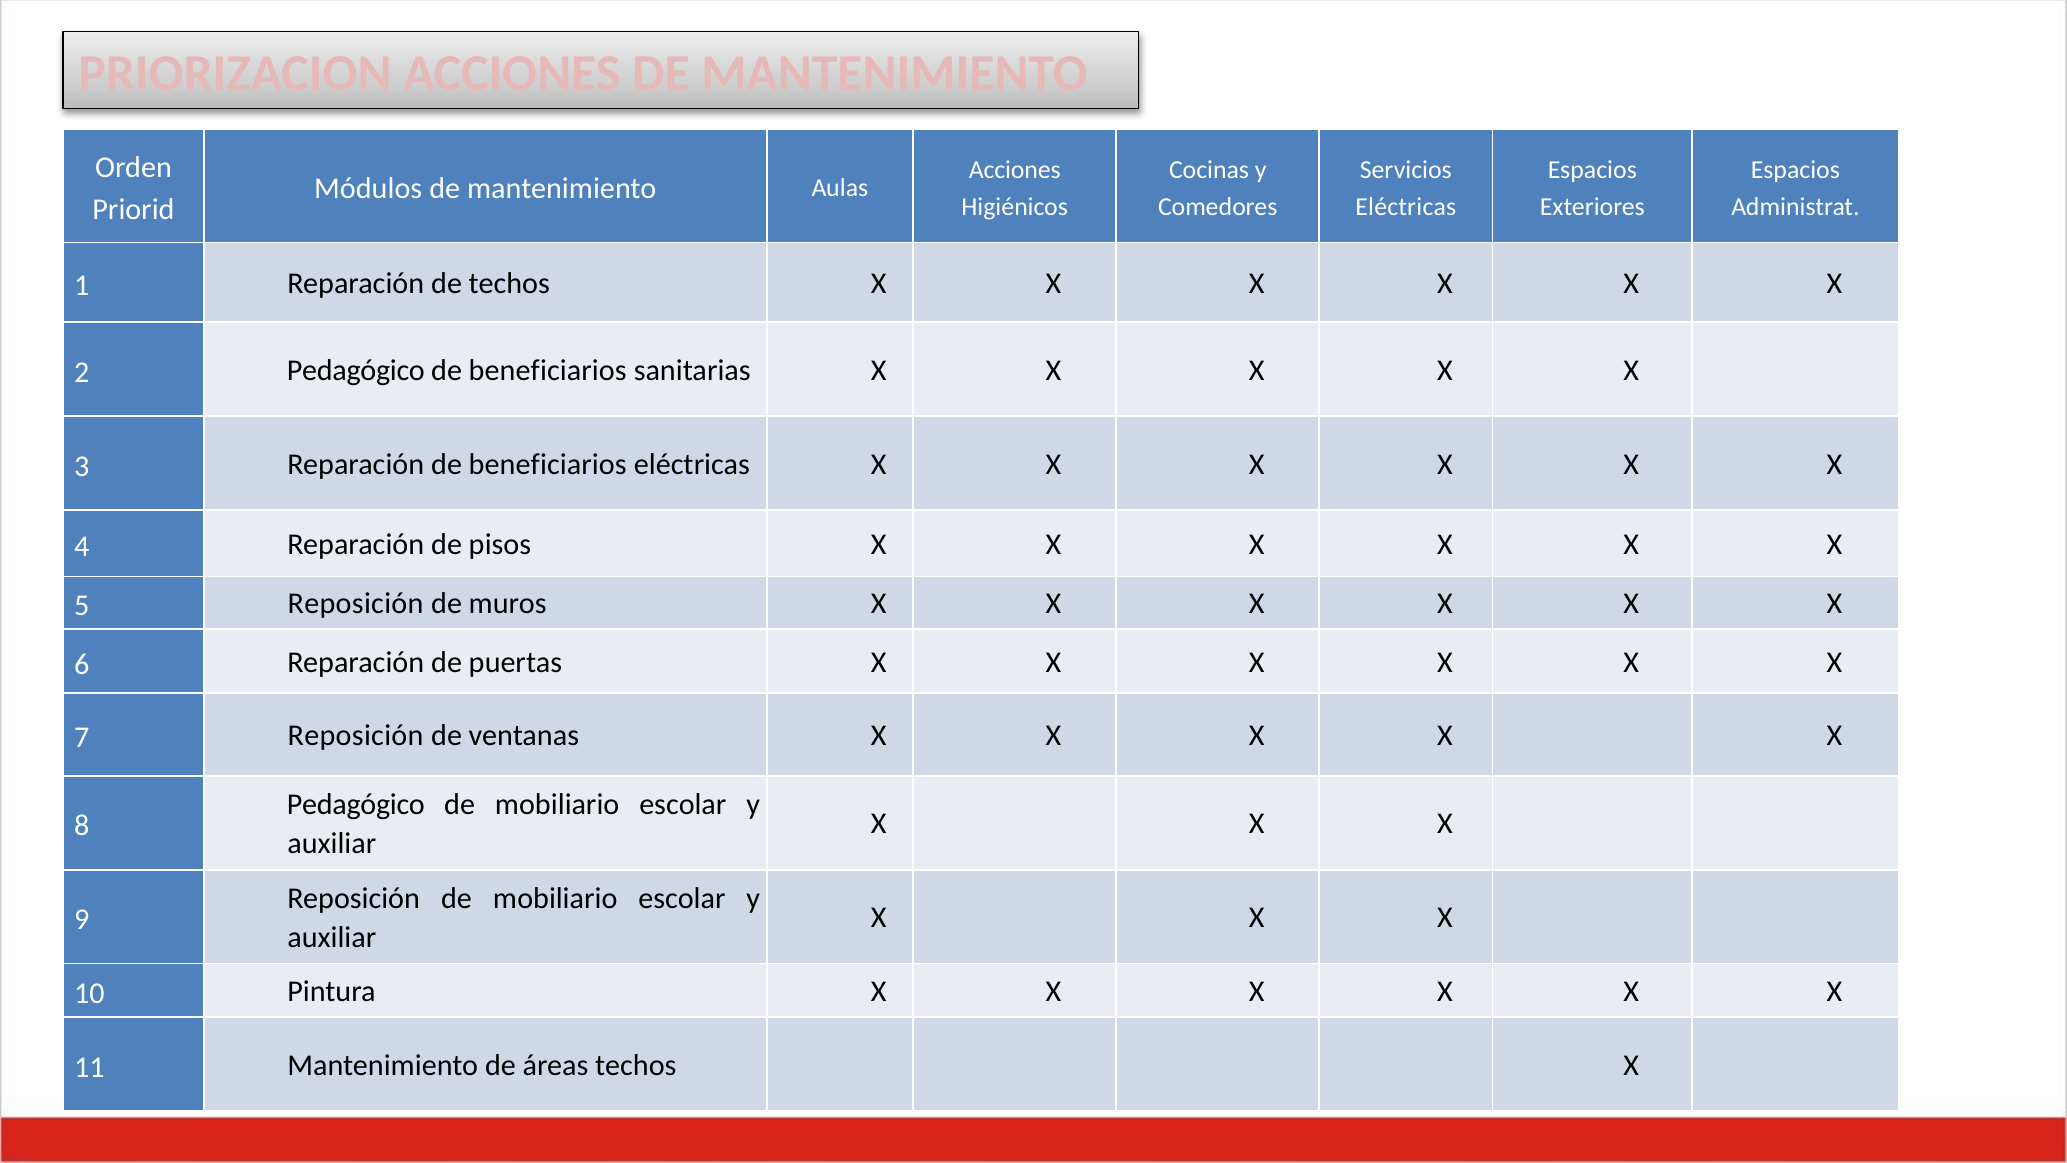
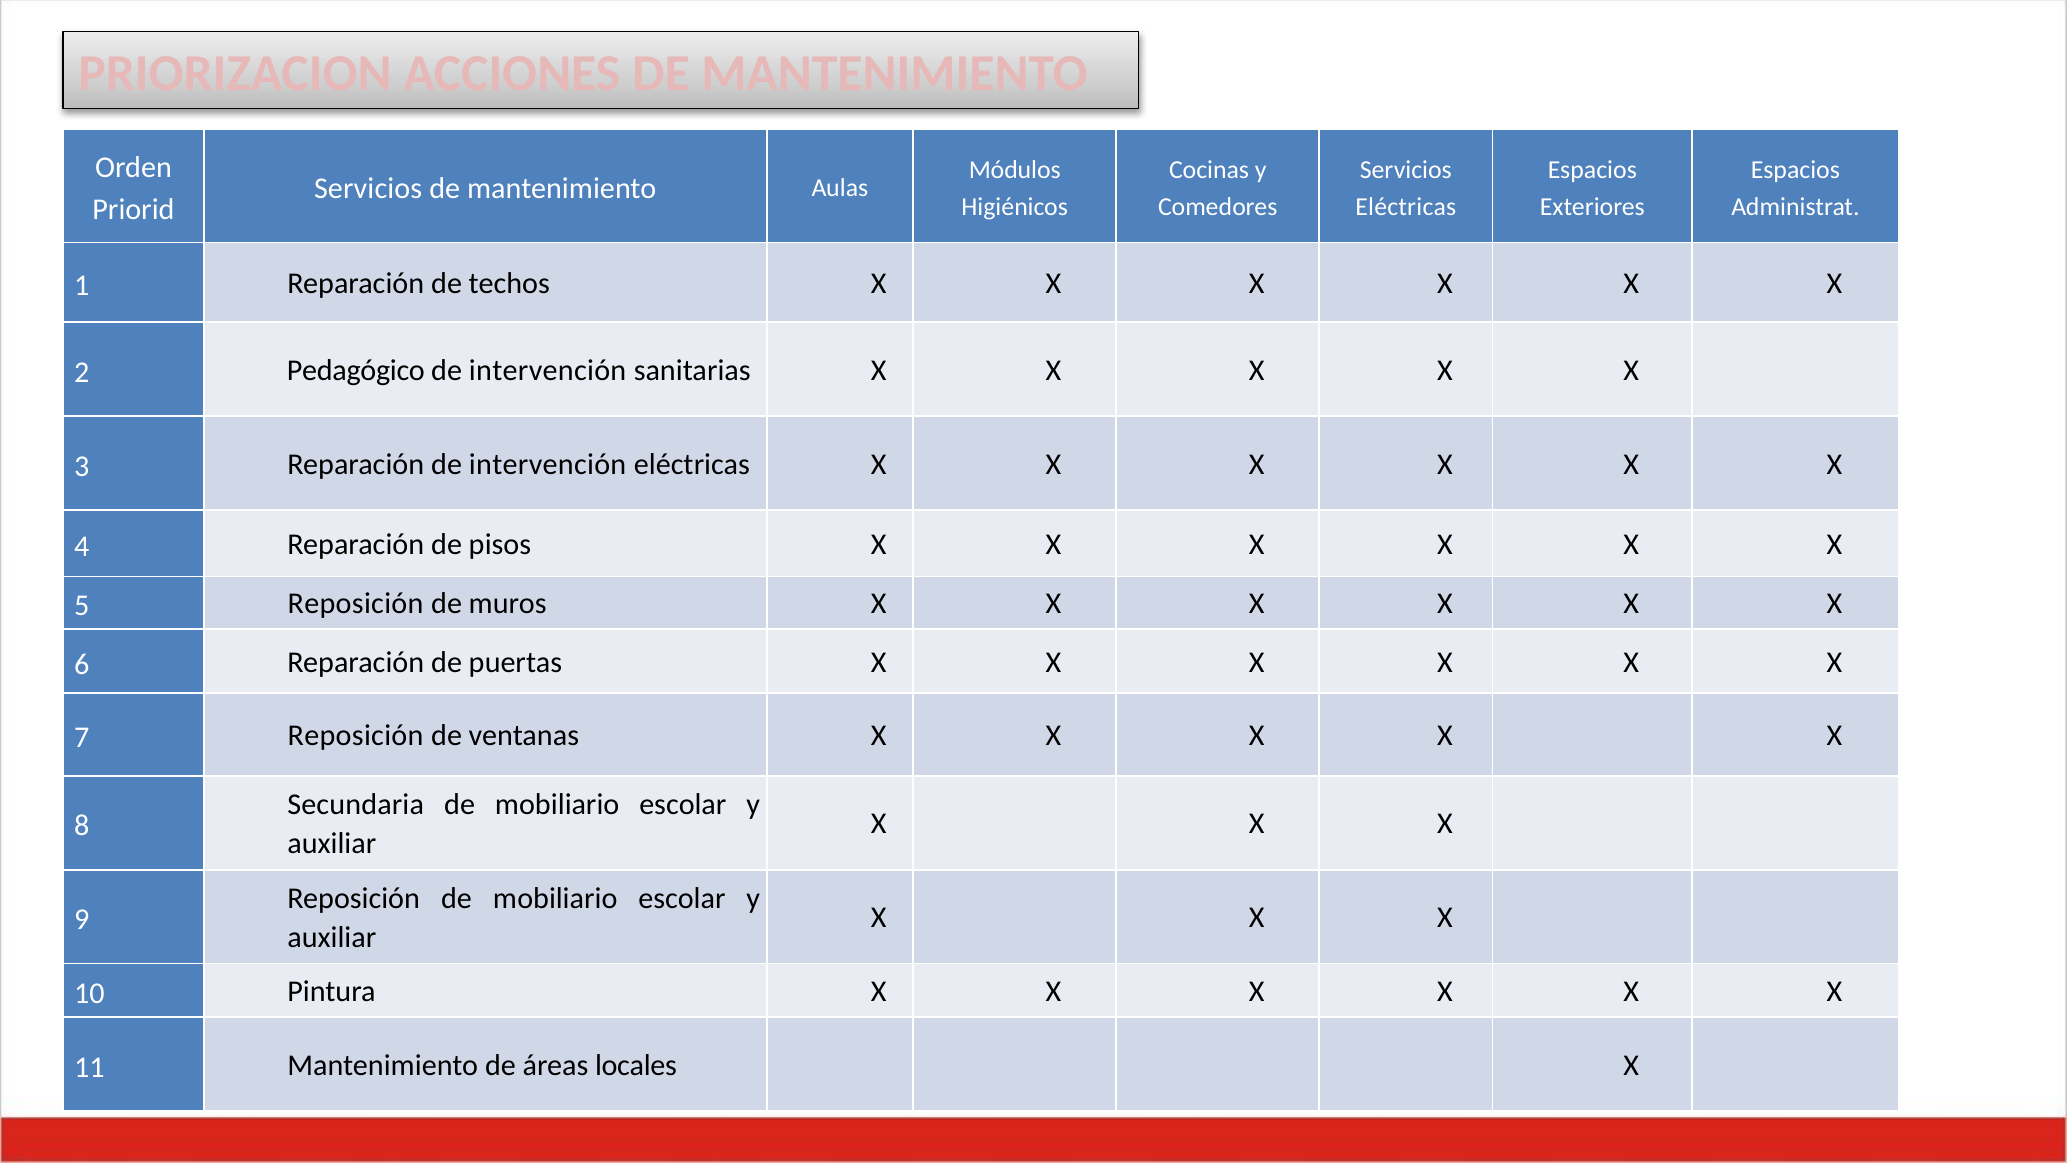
Acciones: Acciones -> Módulos (1015, 170)
Módulos: Módulos -> Servicios (368, 189)
beneficiarios: beneficiarios -> intervención (548, 370)
Reparación de beneficiarios: beneficiarios -> intervención (548, 464)
Pedagógico: Pedagógico -> Secundaria (356, 804)
áreas techos: techos -> locales (636, 1065)
